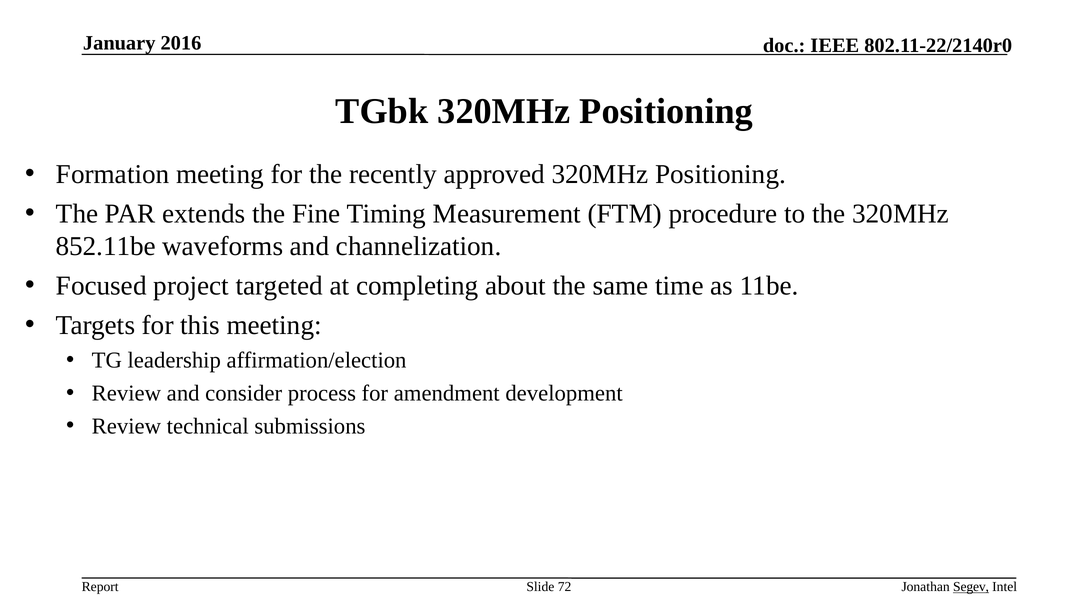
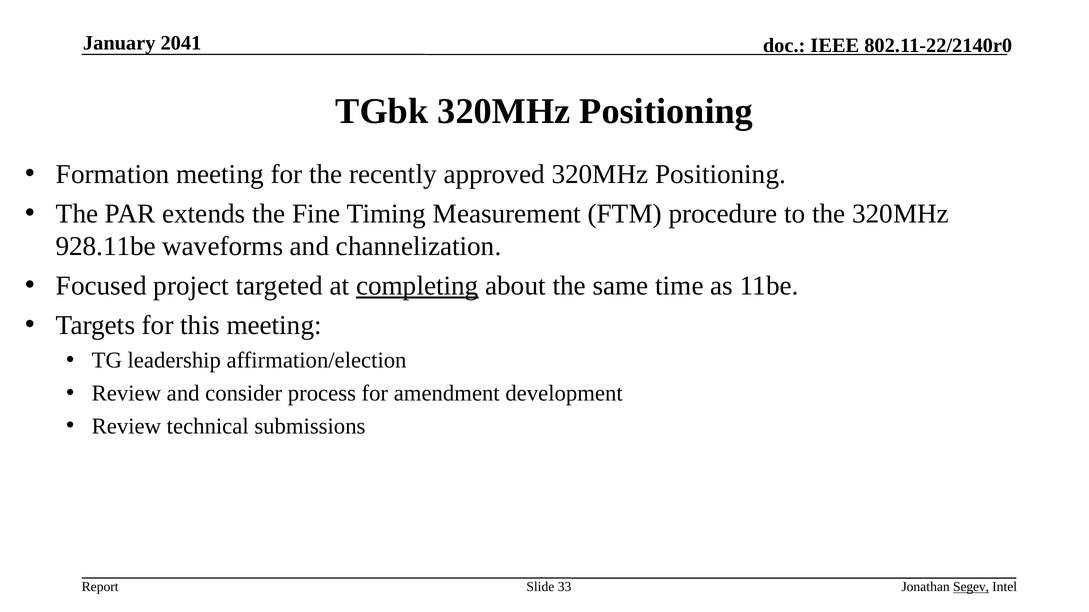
2016: 2016 -> 2041 (181, 43)
852.11be: 852.11be -> 928.11be (106, 247)
completing underline: none -> present (417, 286)
72: 72 -> 33 (565, 587)
